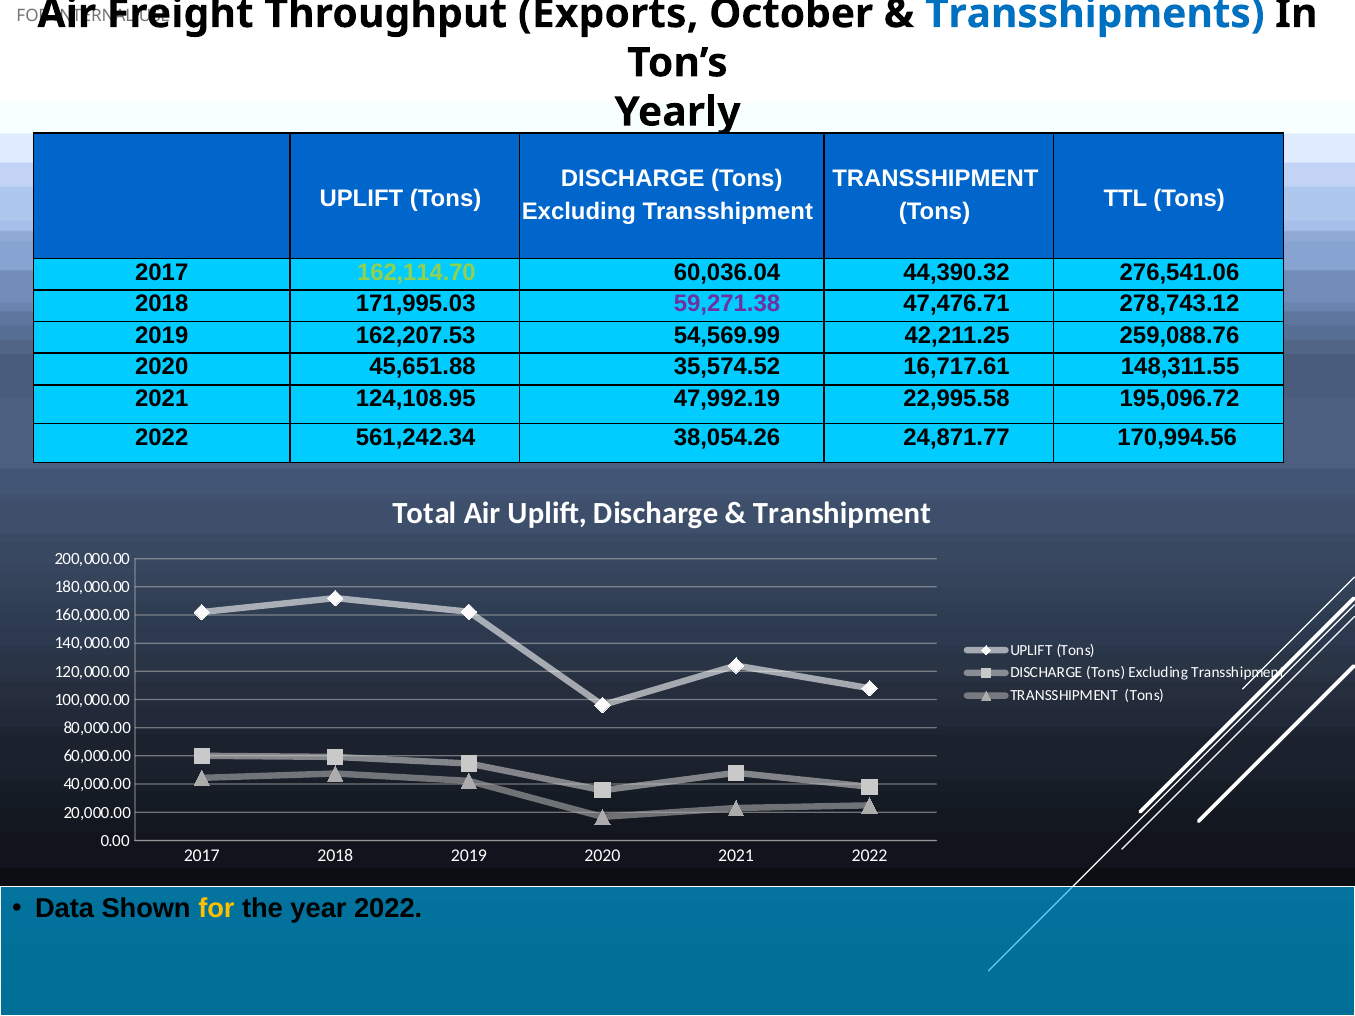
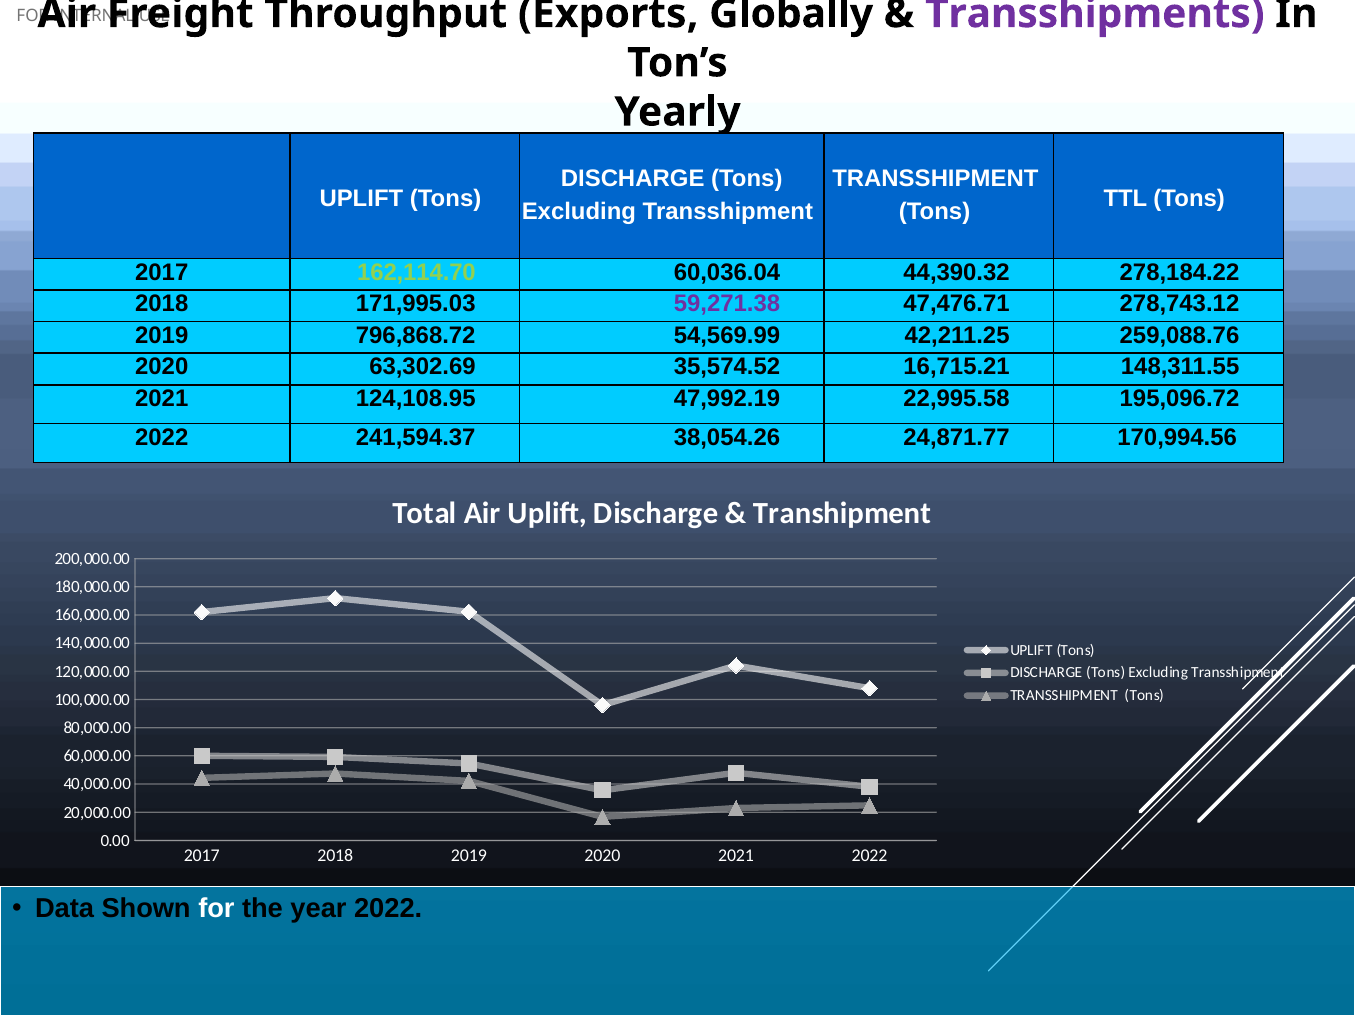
October: October -> Globally (791, 14)
Transshipments colour: blue -> purple (1095, 14)
276,541.06: 276,541.06 -> 278,184.22 (1179, 272)
162,207.53: 162,207.53 -> 796,868.72 (416, 335)
45,651.88: 45,651.88 -> 63,302.69 (422, 367)
16,717.61: 16,717.61 -> 16,715.21 (957, 367)
561,242.34: 561,242.34 -> 241,594.37 (416, 438)
for colour: yellow -> white (216, 908)
